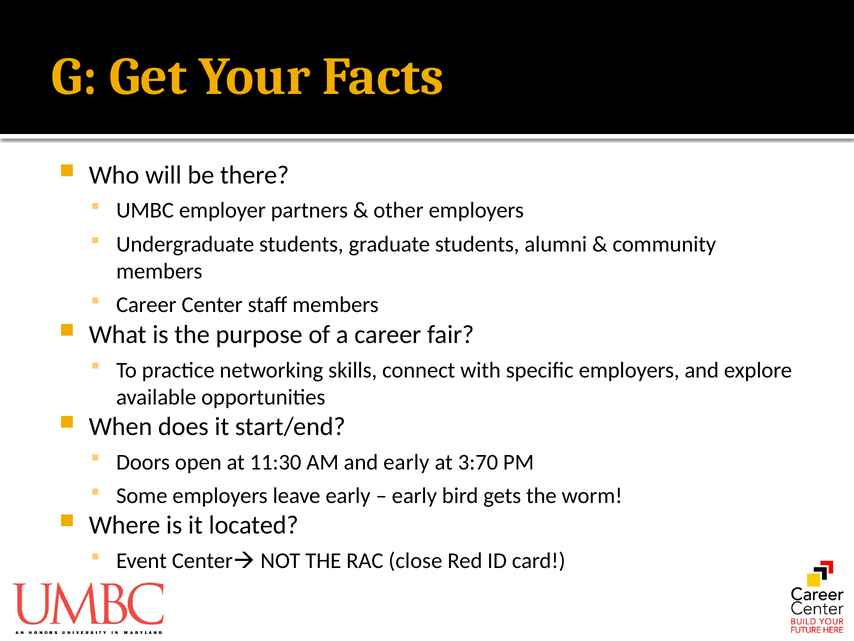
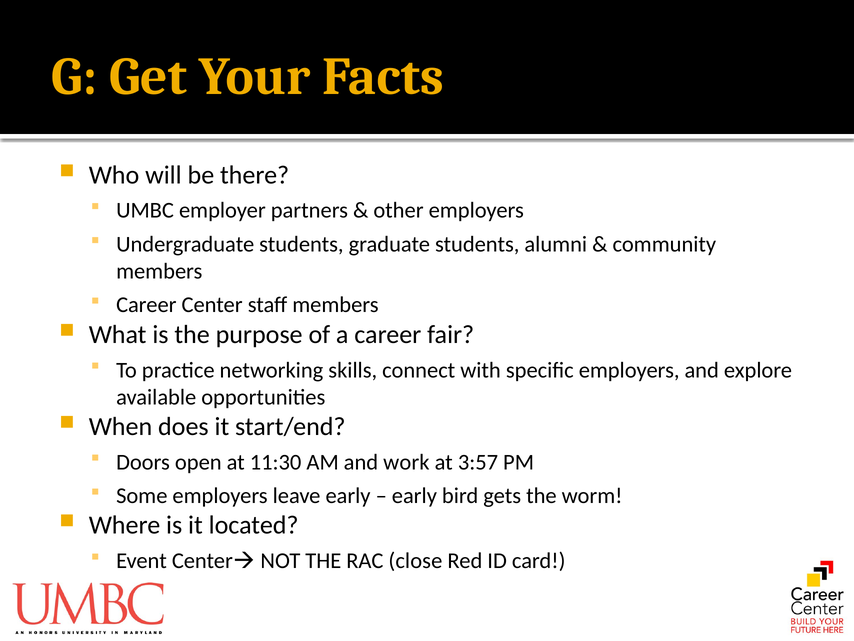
and early: early -> work (406, 462)
3:70: 3:70 -> 3:57 (478, 462)
